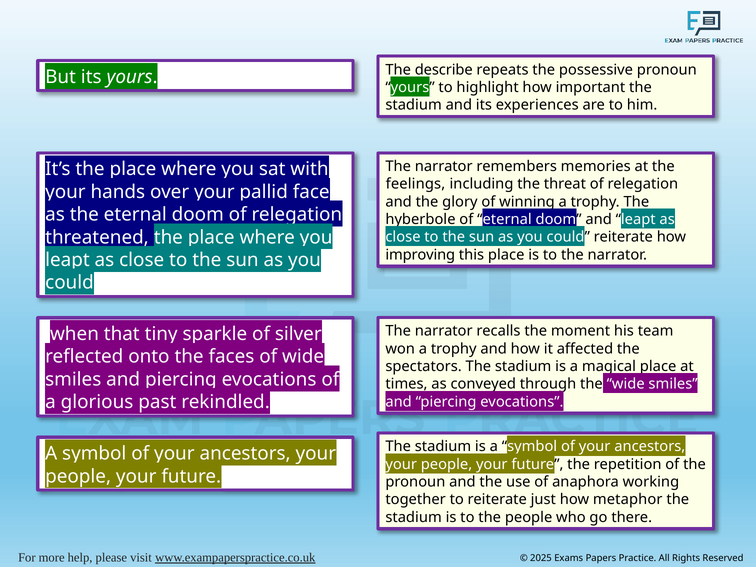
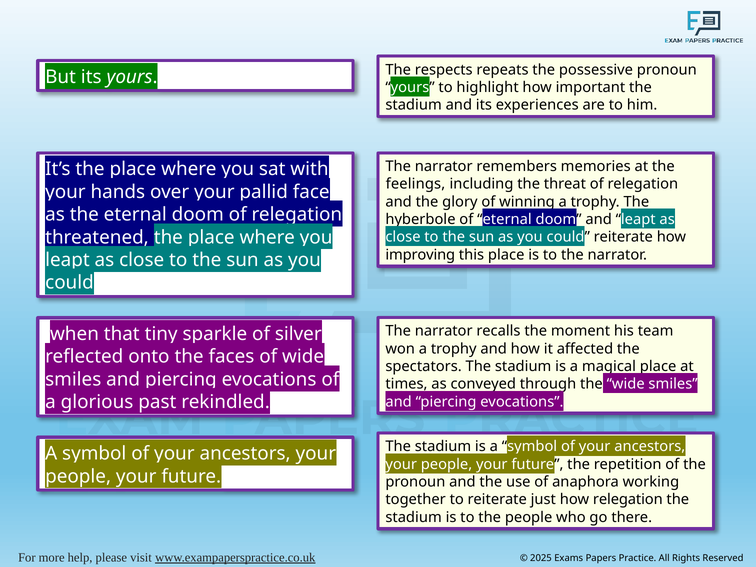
describe: describe -> respects (444, 70)
how metaphor: metaphor -> relegation (628, 500)
